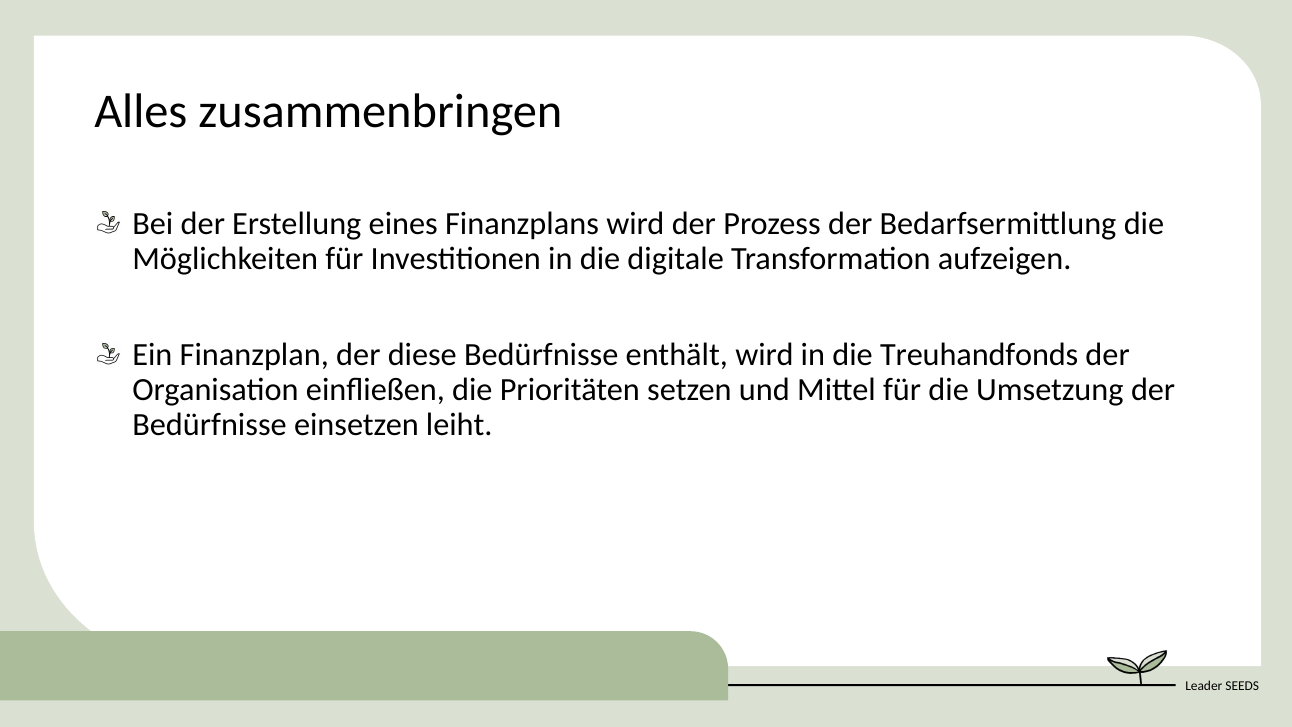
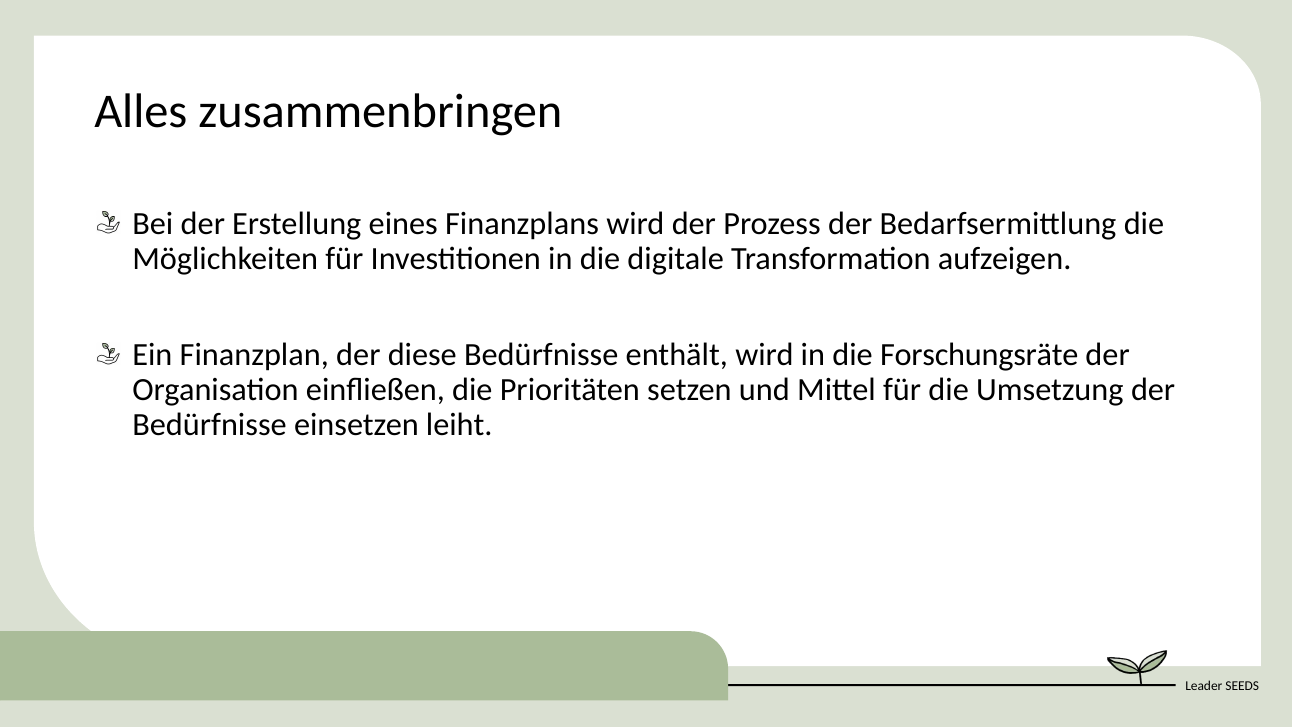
Treuhandfonds: Treuhandfonds -> Forschungsräte (979, 355)
